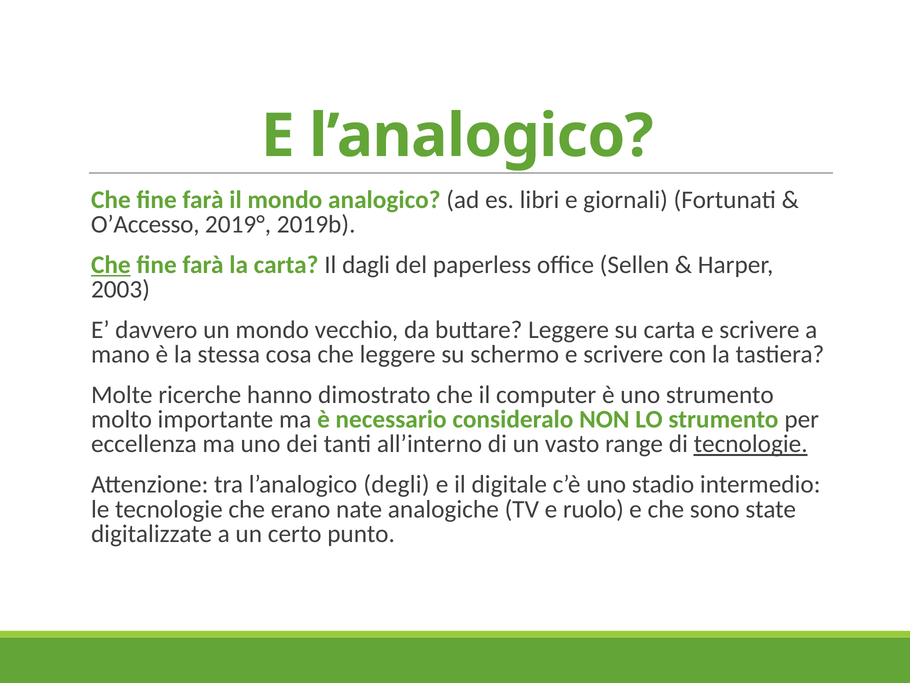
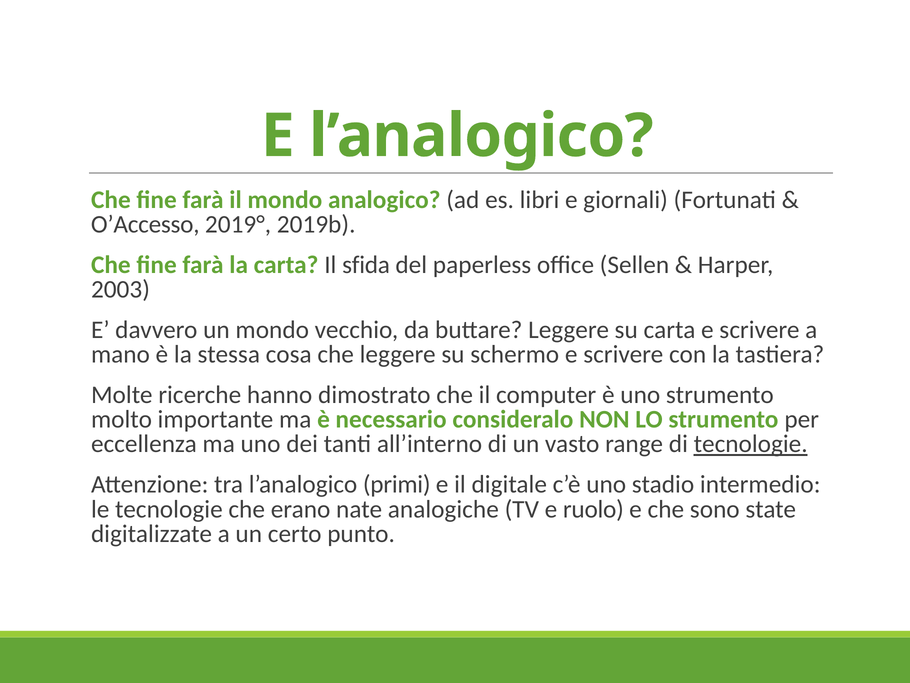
Che underline: present -> none (111, 265)
dagli: dagli -> sfida (366, 265)
degli: degli -> primi (397, 484)
